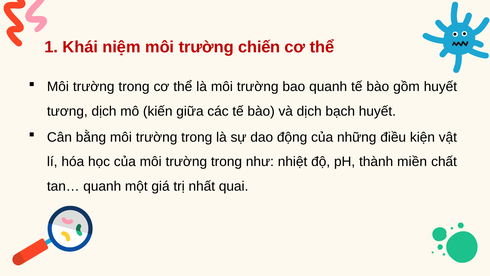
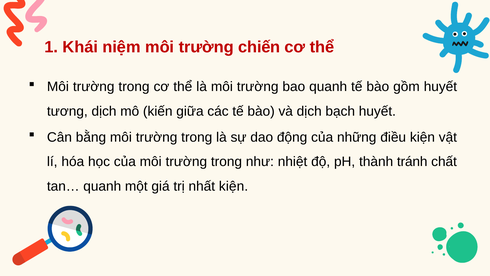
miền: miền -> tránh (412, 162)
nhất quai: quai -> kiện (234, 186)
